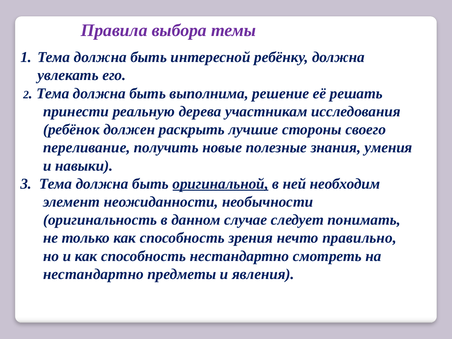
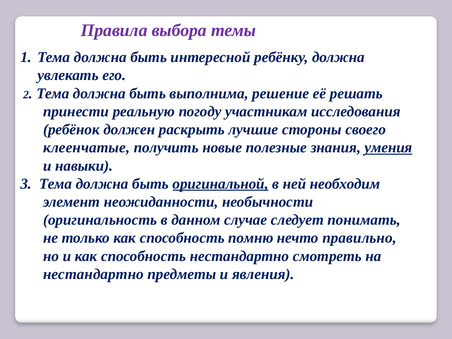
дерева: дерева -> погоду (200, 111)
переливание: переливание -> клеенчатые (87, 148)
умения underline: none -> present (388, 148)
зрения: зрения -> помню (251, 238)
